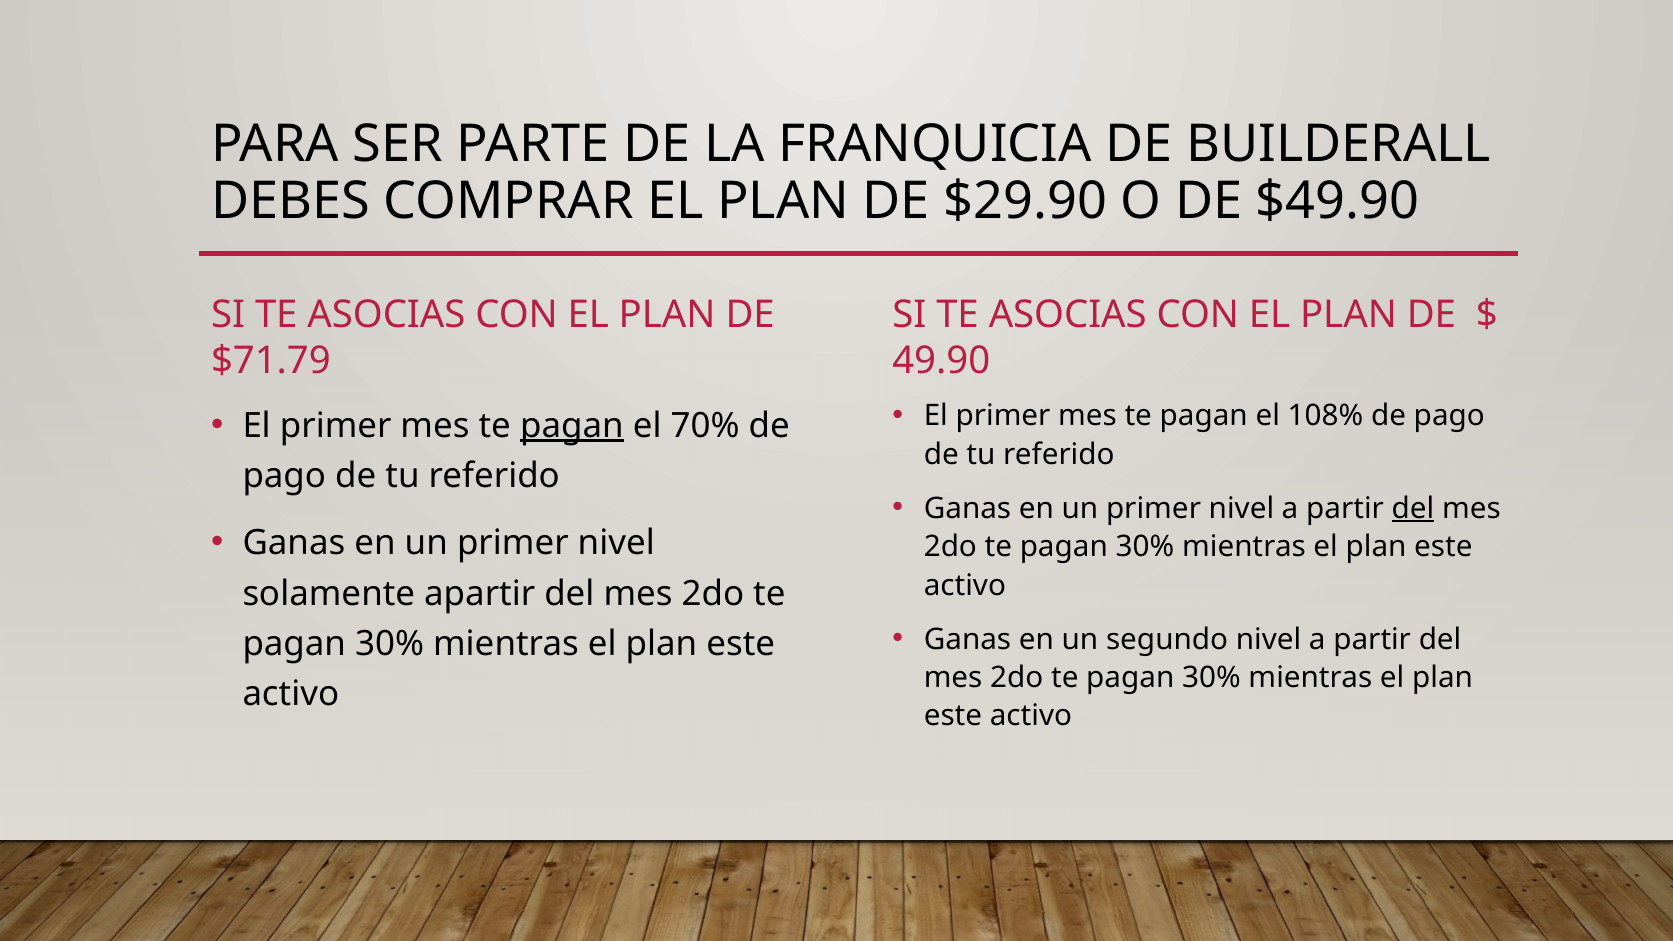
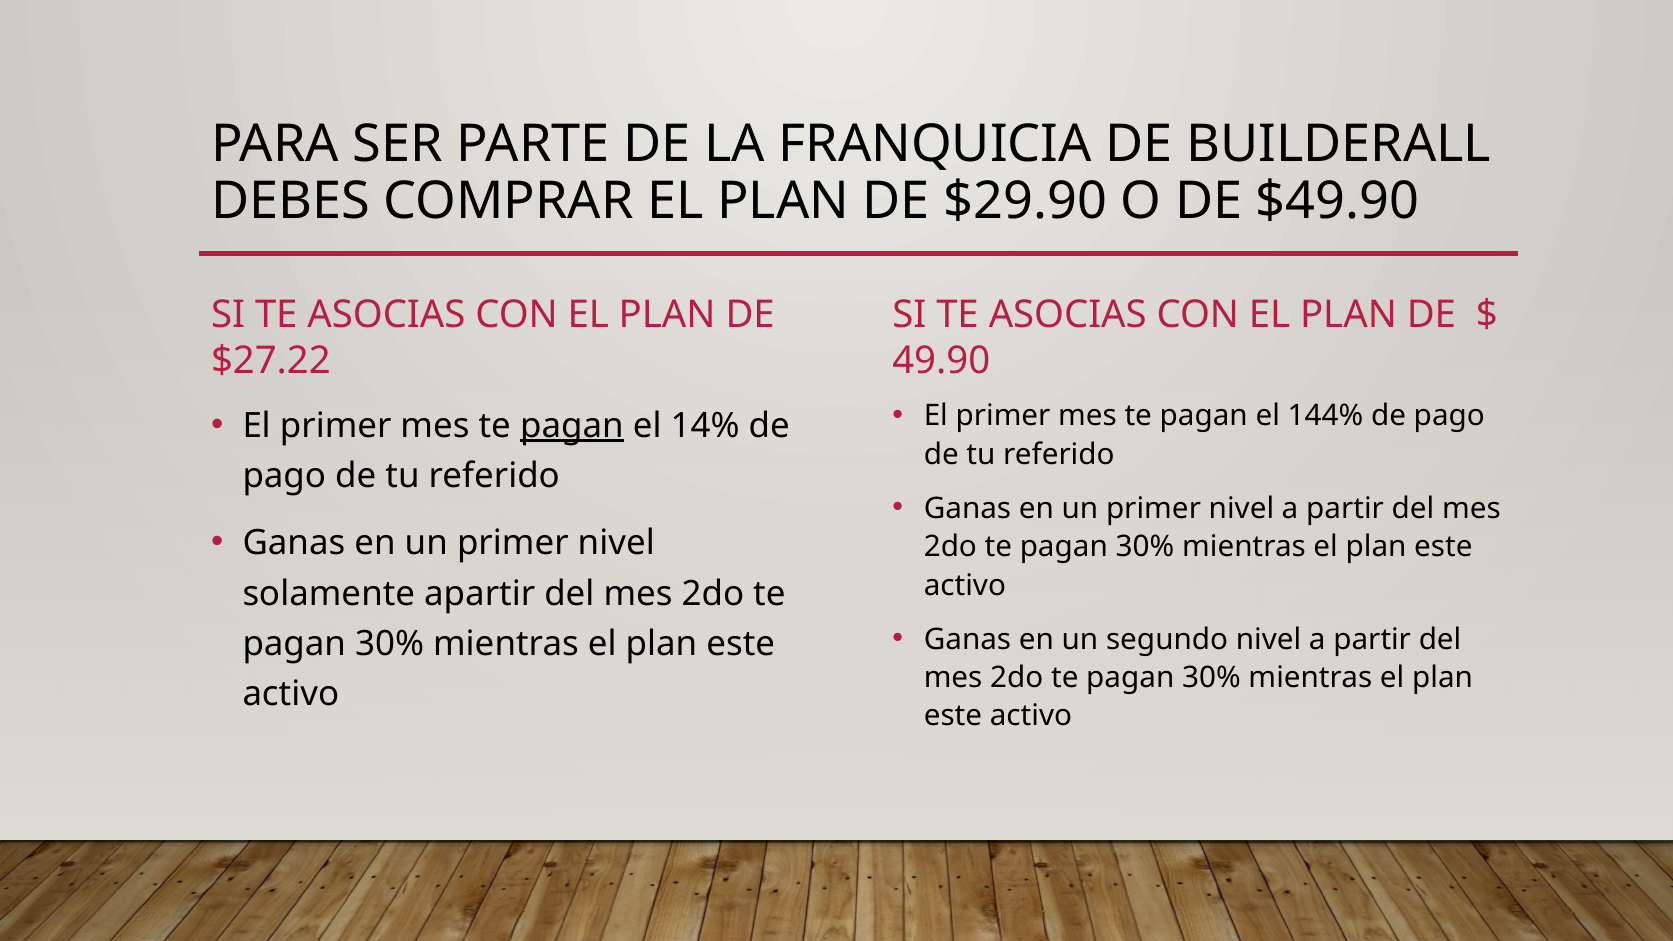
$71.79: $71.79 -> $27.22 (271, 361)
108%: 108% -> 144% (1325, 416)
70%: 70% -> 14% (705, 426)
del underline: present -> none (1413, 509)
